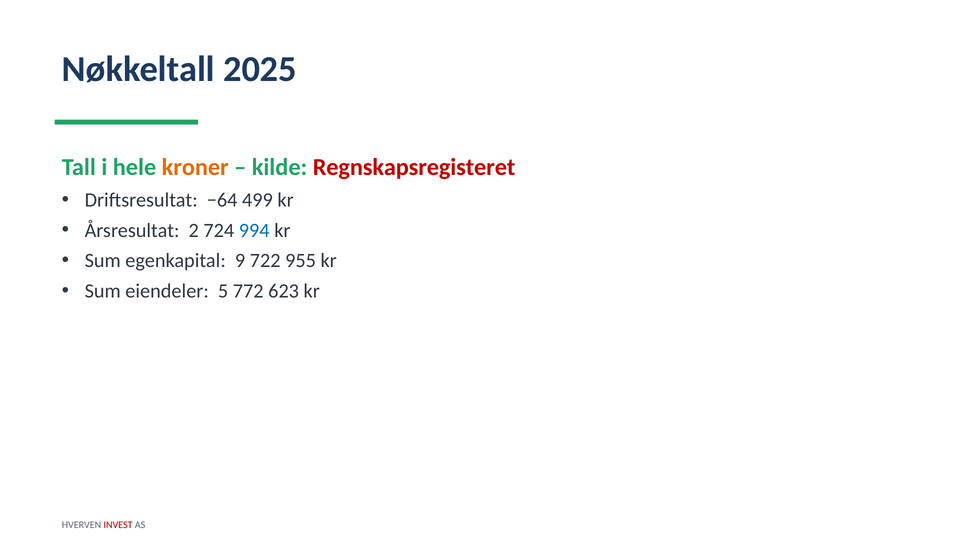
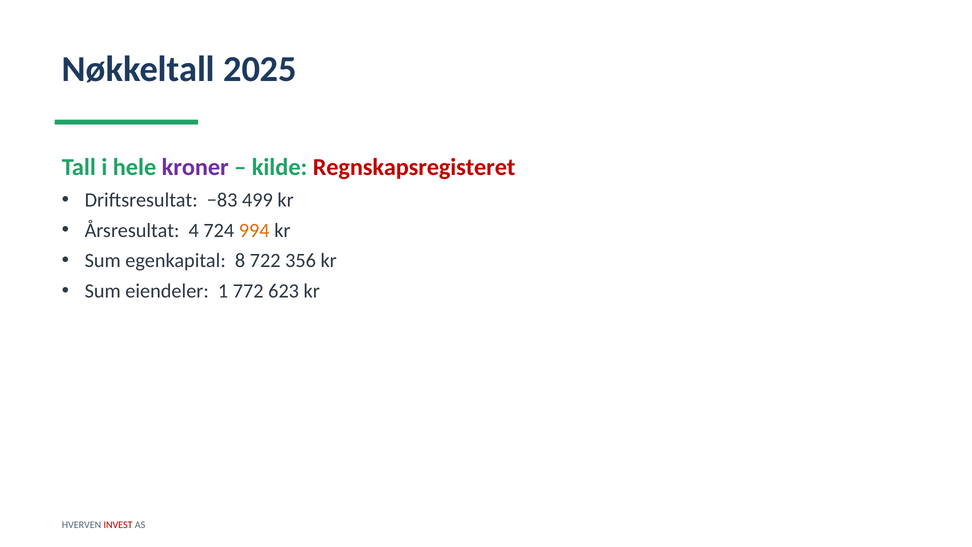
kroner colour: orange -> purple (195, 167)
−64: −64 -> −83 (222, 200)
2: 2 -> 4 (194, 230)
994 colour: blue -> orange (254, 230)
9: 9 -> 8 (240, 261)
955: 955 -> 356 (301, 261)
5: 5 -> 1 (223, 291)
